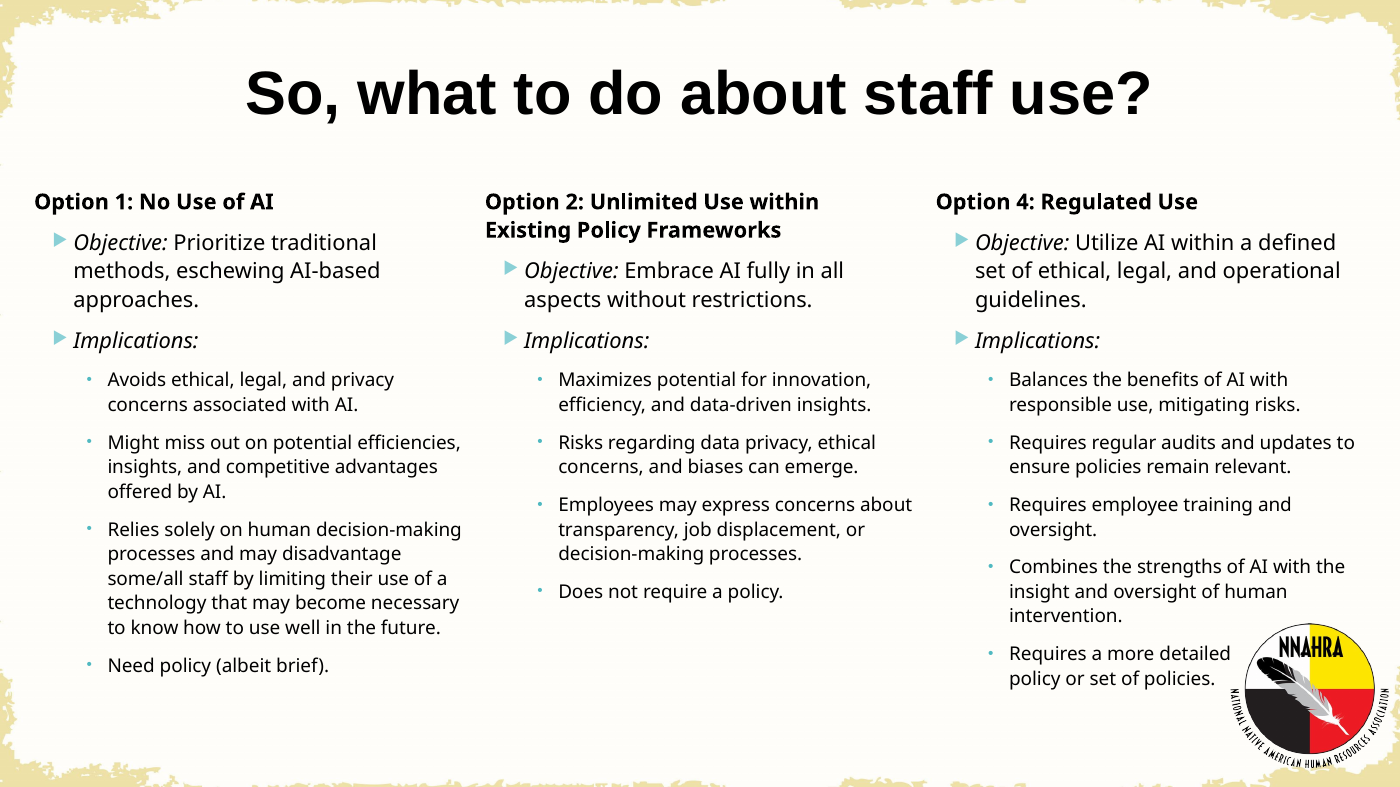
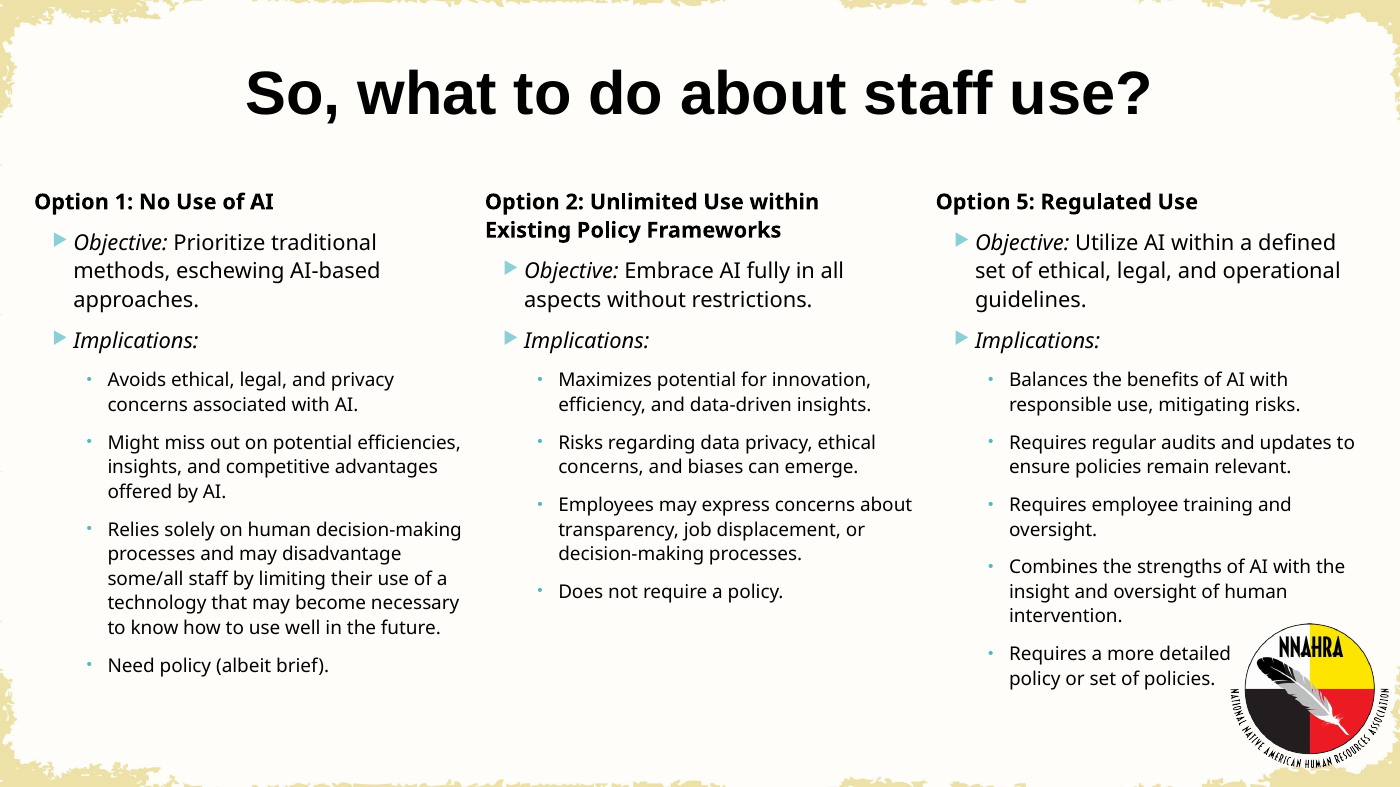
4: 4 -> 5 (1026, 202)
